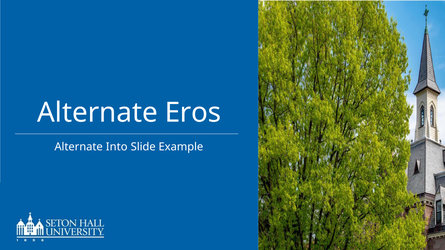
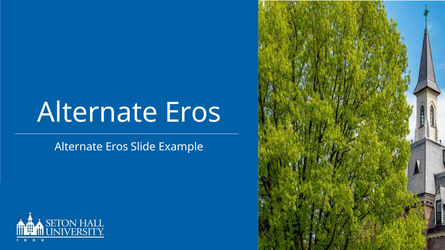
Into: Into -> Eros (117, 147)
